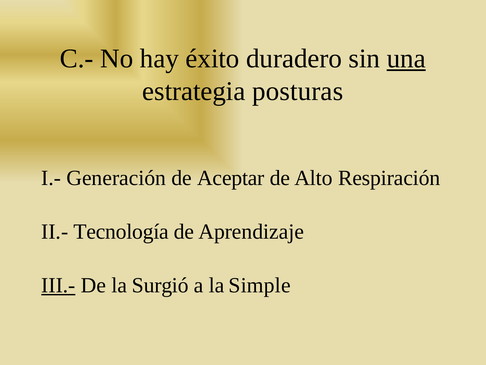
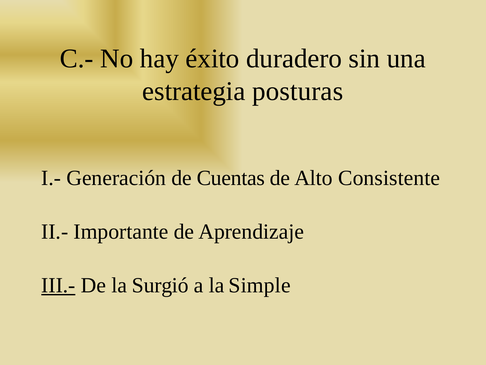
una underline: present -> none (406, 59)
Aceptar: Aceptar -> Cuentas (231, 178)
Respiración: Respiración -> Consistente (389, 178)
Tecnología: Tecnología -> Importante (121, 232)
